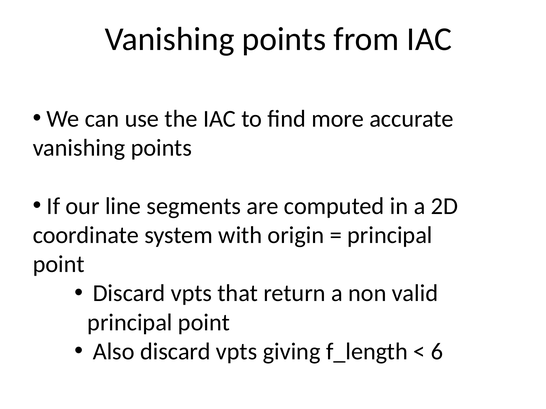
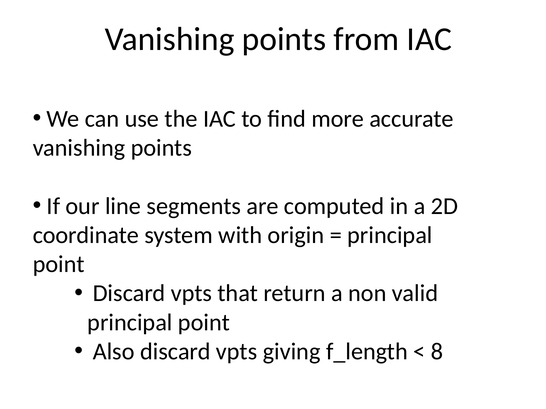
6: 6 -> 8 (437, 352)
